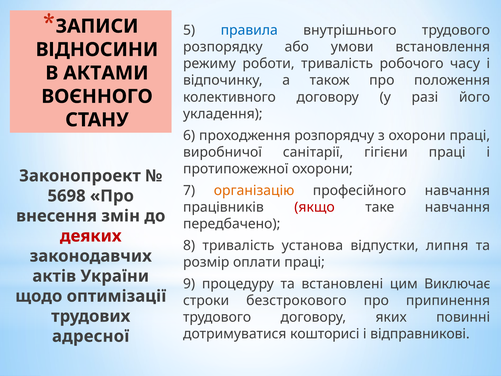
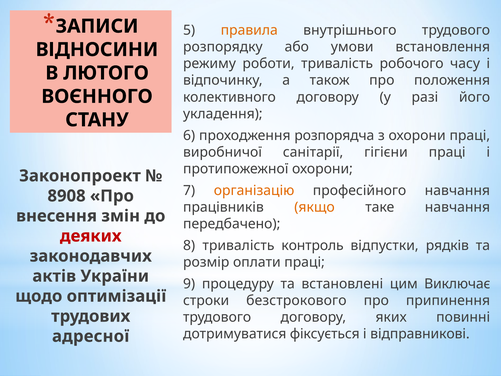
правила colour: blue -> orange (249, 30)
АКТАМИ: АКТАМИ -> ЛЮТОГО (106, 73)
розпорядчу: розпорядчу -> розпорядча (334, 135)
5698: 5698 -> 8908 (67, 196)
якщо colour: red -> orange (314, 207)
установа: установа -> контроль (313, 245)
липня: липня -> рядків (447, 245)
кошторисі: кошторисі -> фіксується (325, 334)
